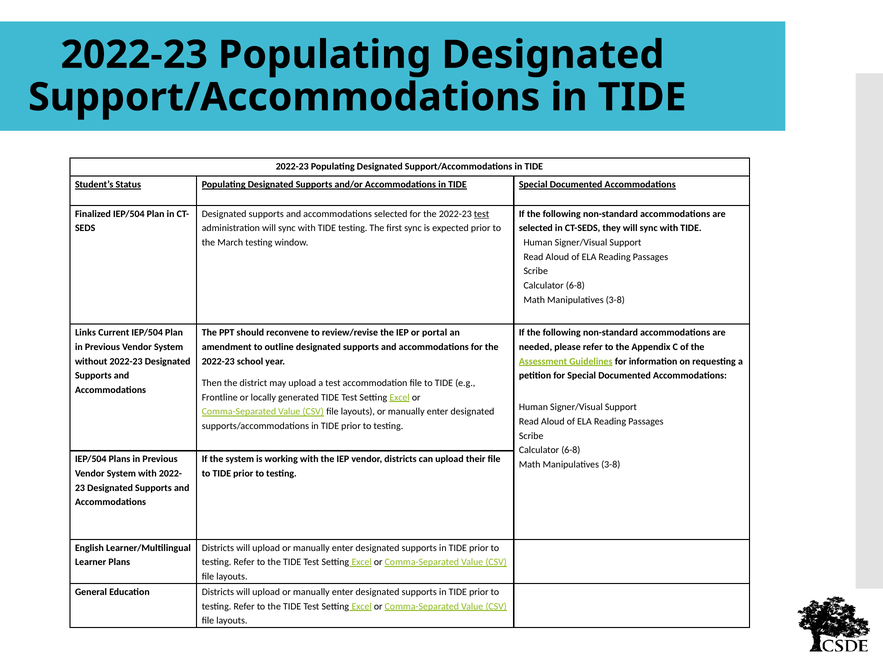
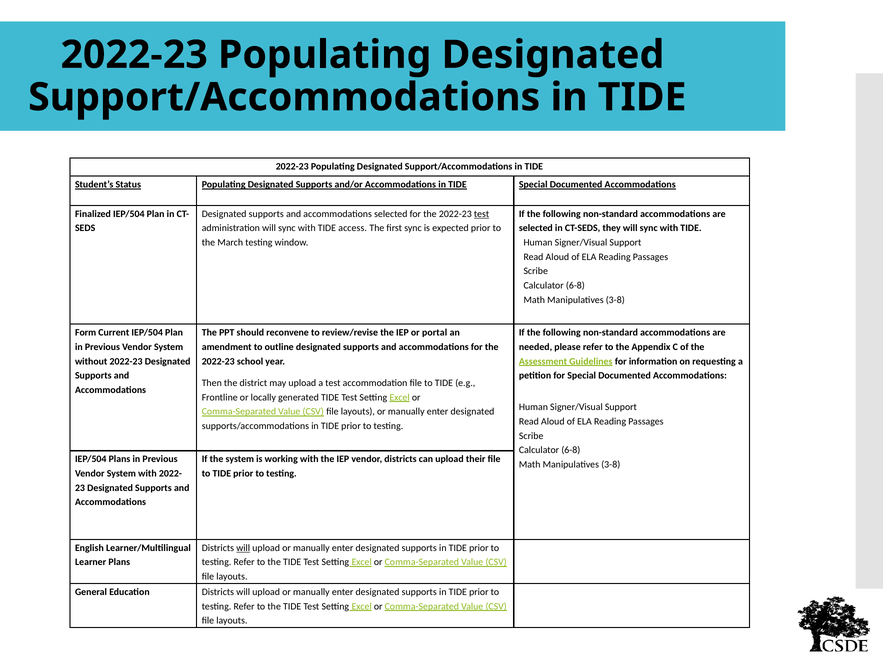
TIDE testing: testing -> access (353, 228)
Links: Links -> Form (86, 332)
will underline: none -> present (243, 547)
